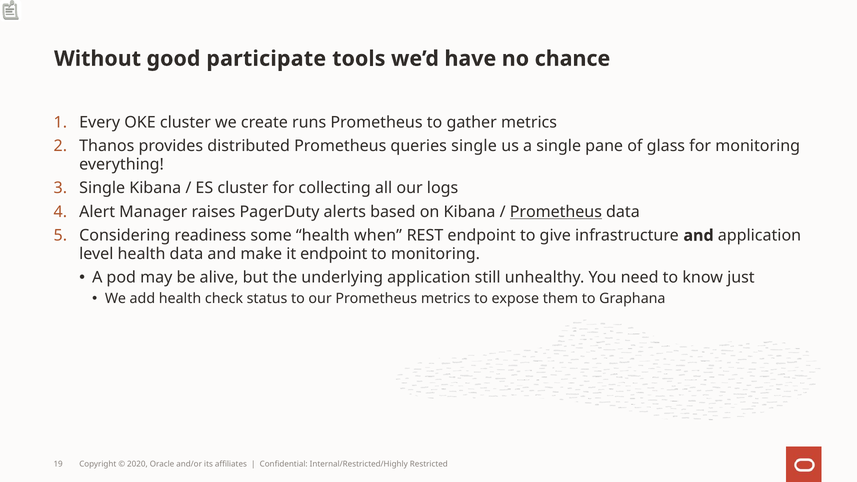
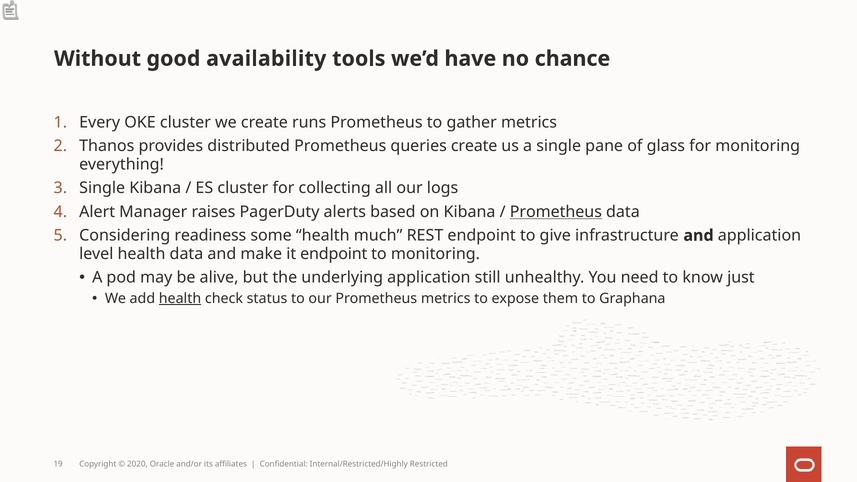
participate: participate -> availability (266, 59)
queries single: single -> create (474, 146)
when: when -> much (378, 236)
health underline: none -> present (180, 298)
